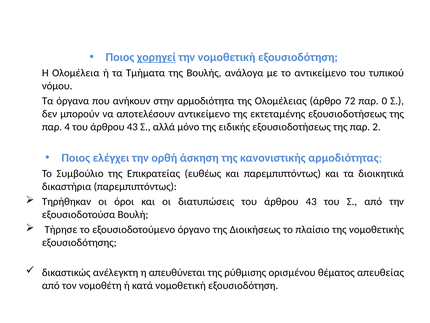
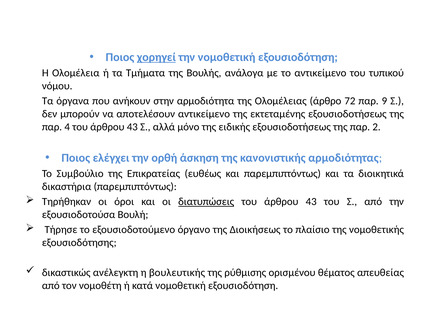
0: 0 -> 9 (384, 101)
διατυπώσεις underline: none -> present (206, 201)
απευθύνεται: απευθύνεται -> βουλευτικής (177, 272)
